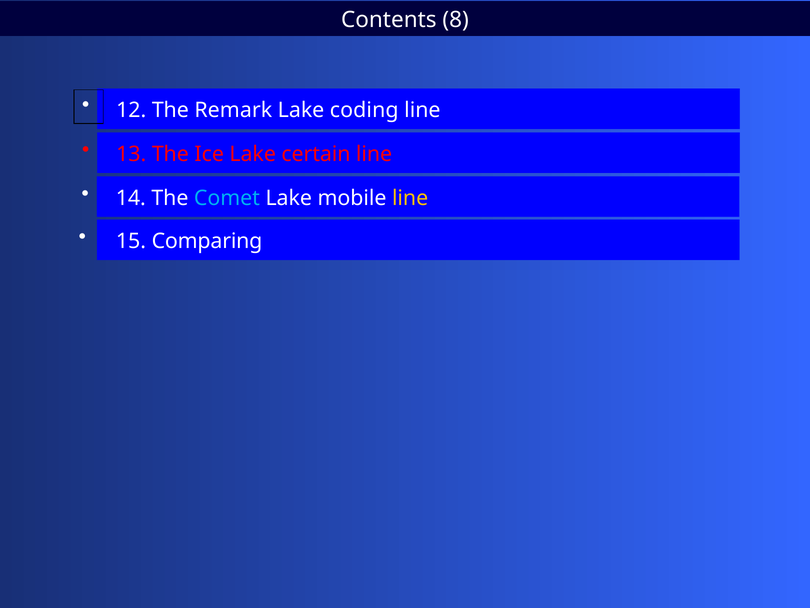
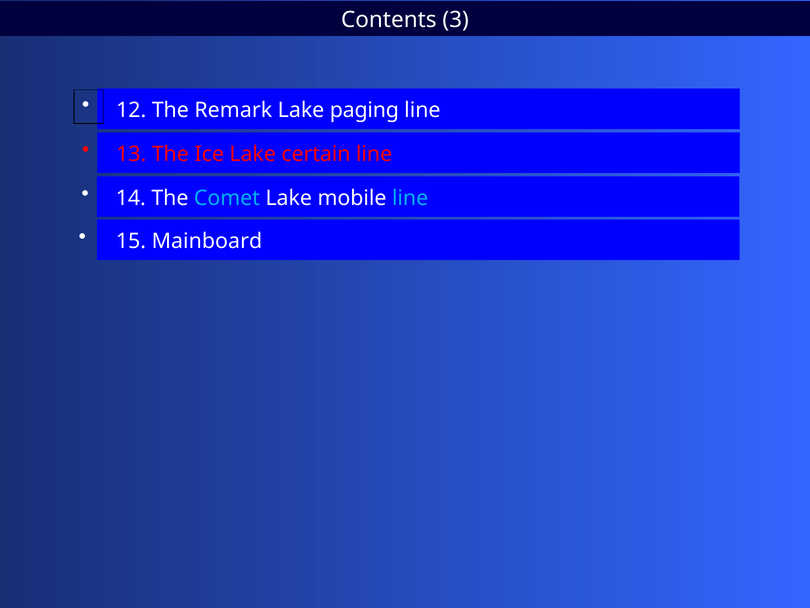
8: 8 -> 3 (456, 20)
coding: coding -> paging (364, 110)
line colour: yellow -> light blue (410, 198)
Comparing: Comparing -> Mainboard (207, 241)
